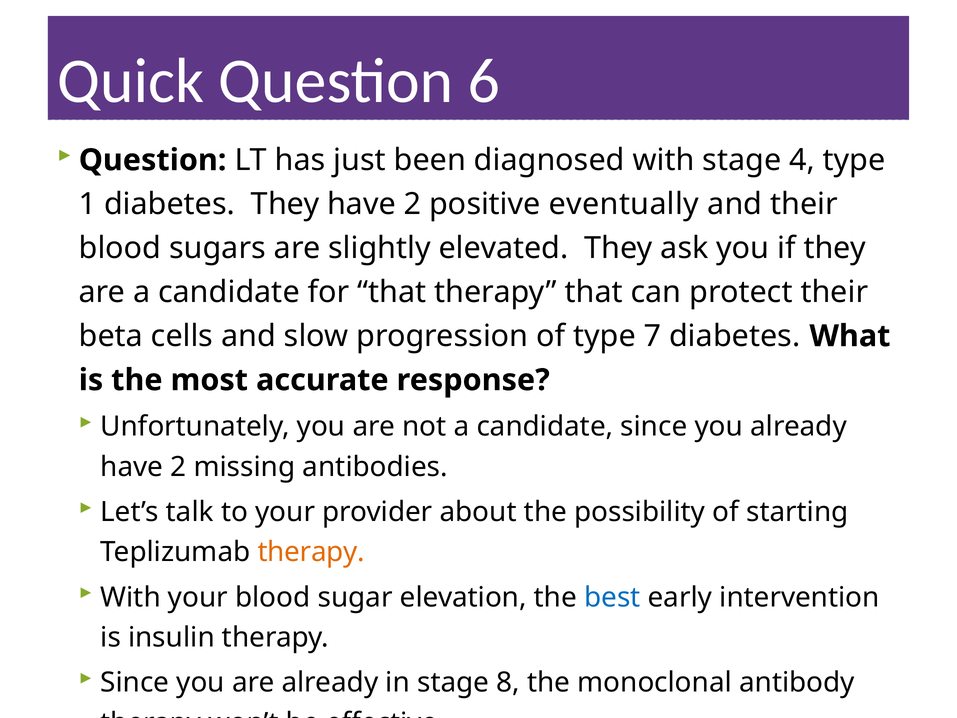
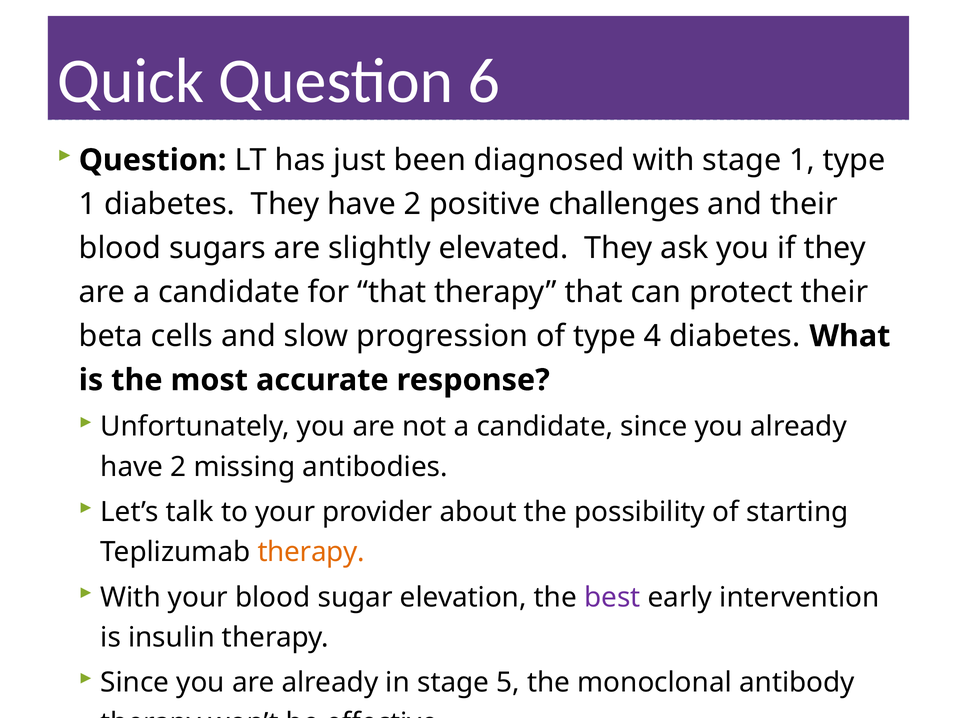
stage 4: 4 -> 1 (802, 160)
eventually: eventually -> challenges (624, 204)
7: 7 -> 4 (653, 336)
best colour: blue -> purple (612, 597)
8: 8 -> 5 (508, 682)
